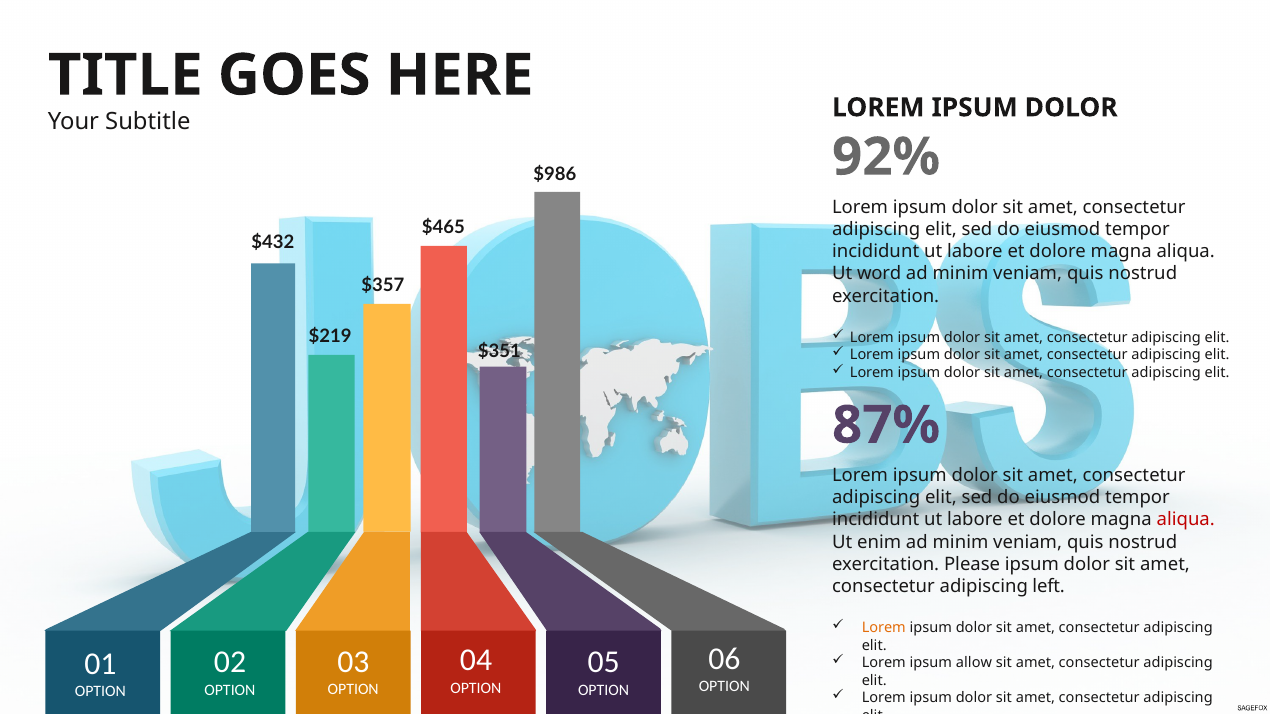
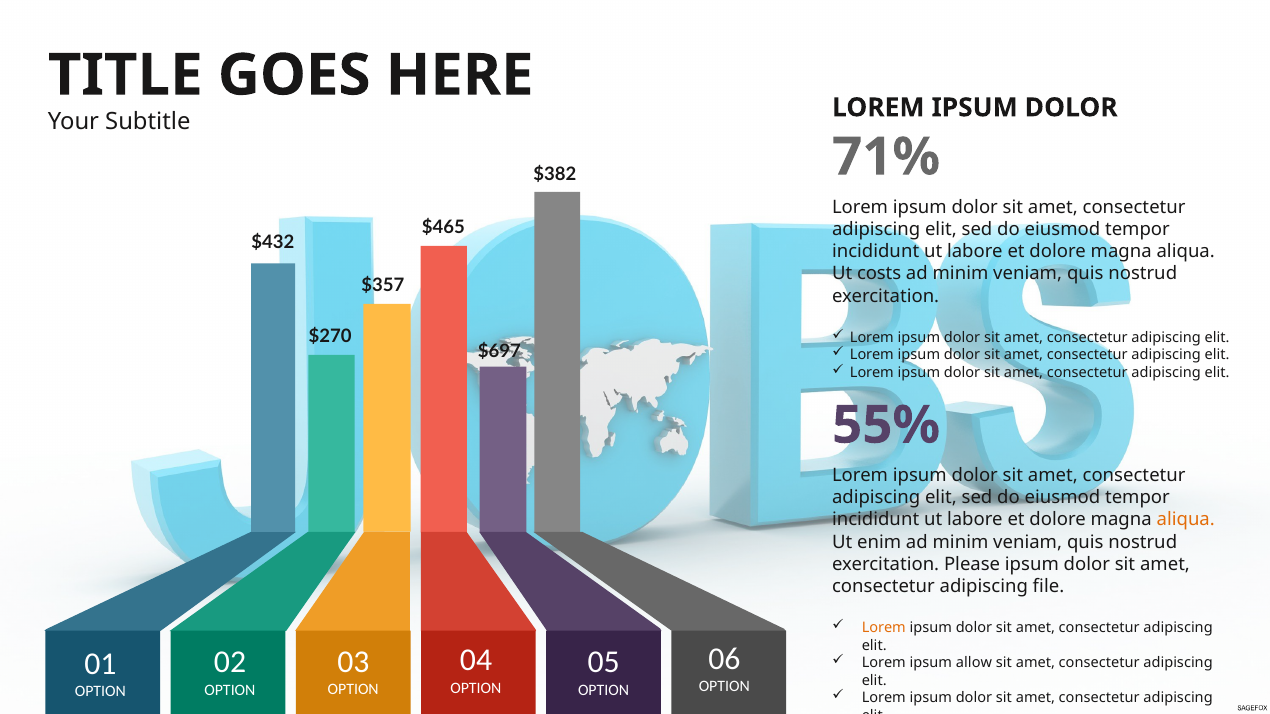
92%: 92% -> 71% (886, 157)
$986: $986 -> $382 (555, 174)
word: word -> costs (879, 274)
$219: $219 -> $270 (330, 337)
$351: $351 -> $697 (499, 351)
87%: 87% -> 55% (886, 426)
aliqua colour: red -> orange (1186, 520)
left: left -> file (1049, 587)
